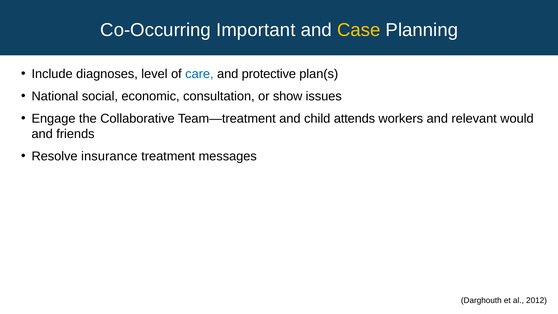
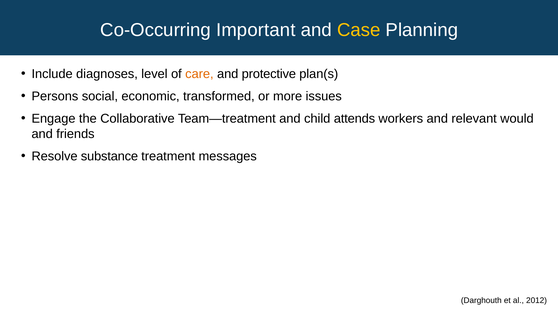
care colour: blue -> orange (199, 74)
National: National -> Persons (55, 96)
consultation: consultation -> transformed (219, 96)
show: show -> more (288, 96)
insurance: insurance -> substance (109, 156)
